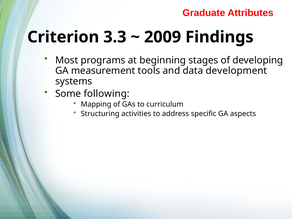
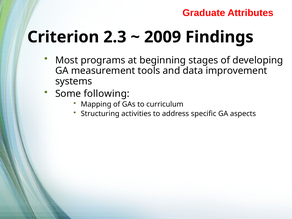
3.3: 3.3 -> 2.3 (115, 37)
development: development -> improvement (236, 71)
